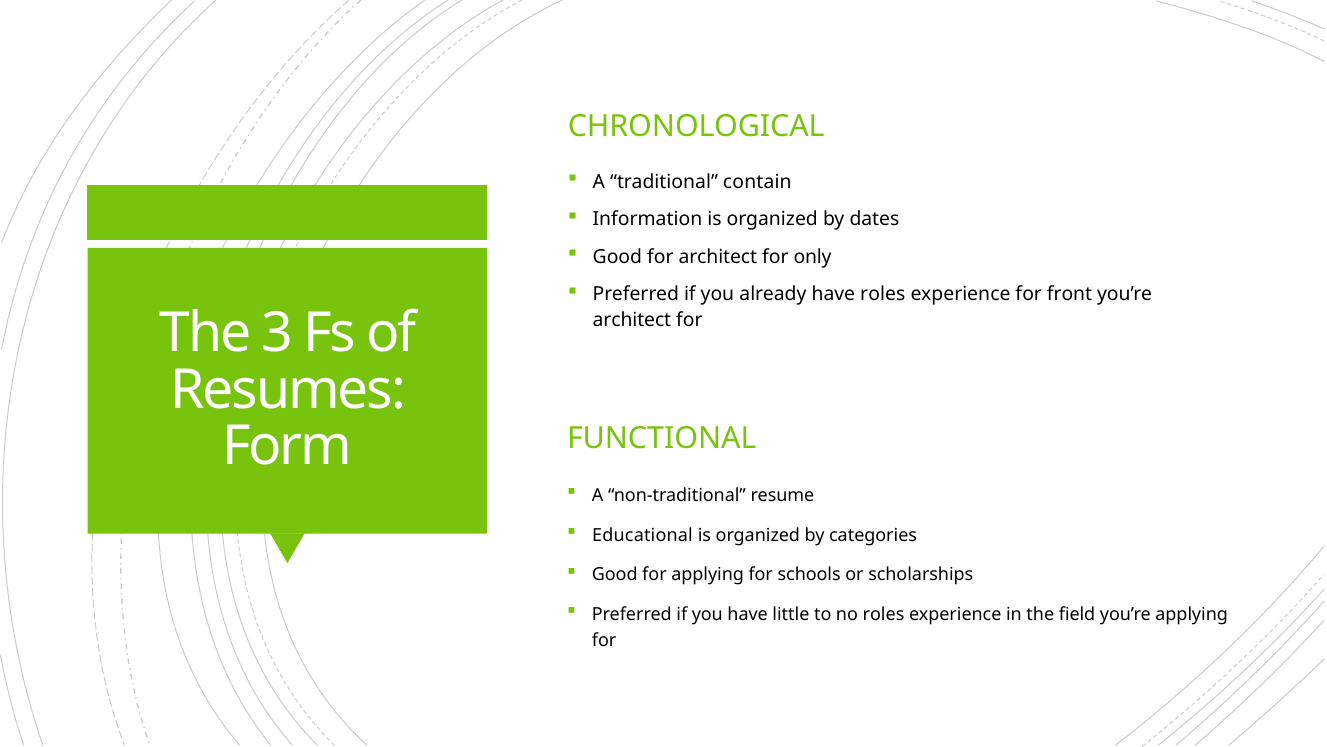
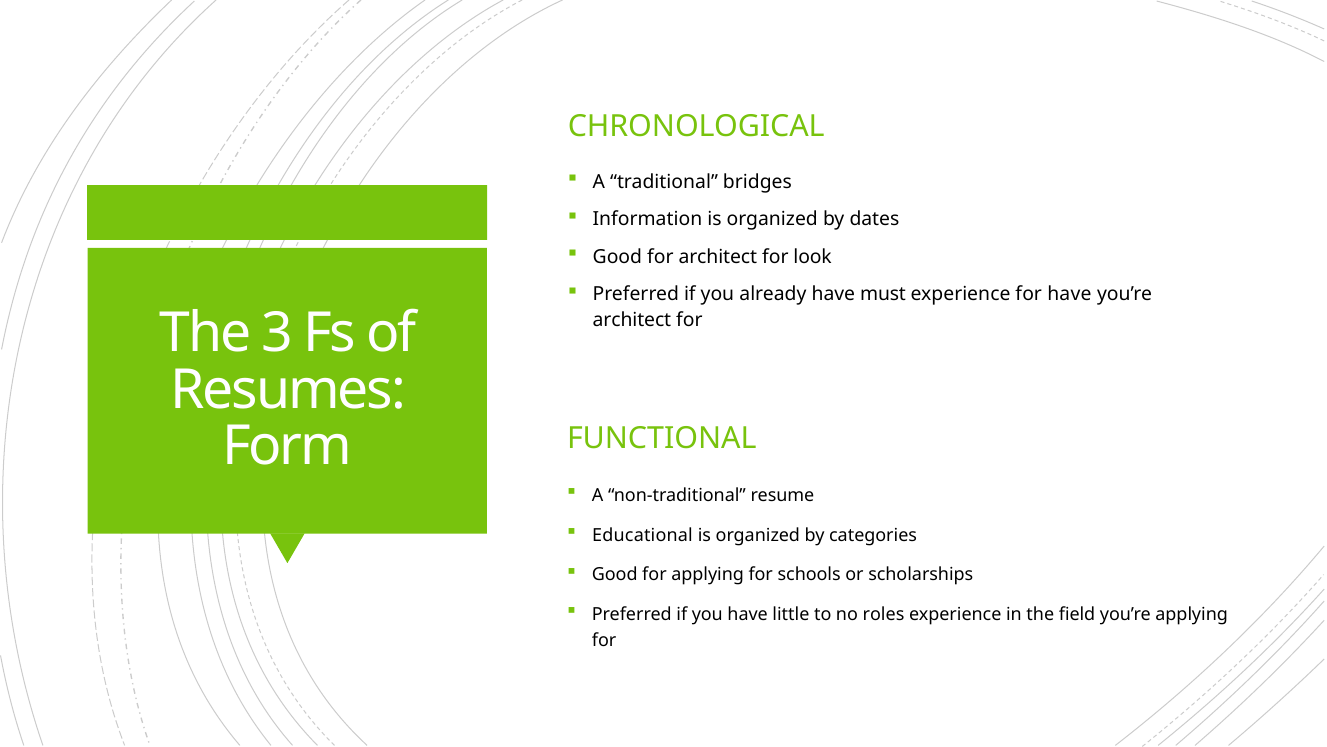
contain: contain -> bridges (757, 182)
only: only -> look (813, 257)
have roles: roles -> must (883, 294)
for front: front -> have (1069, 294)
